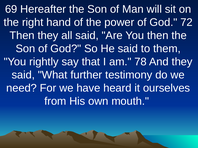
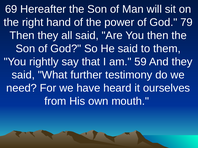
72: 72 -> 79 (186, 22)
78: 78 -> 59 (141, 62)
